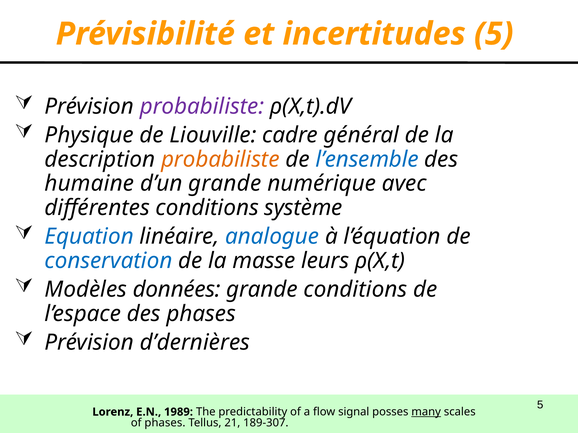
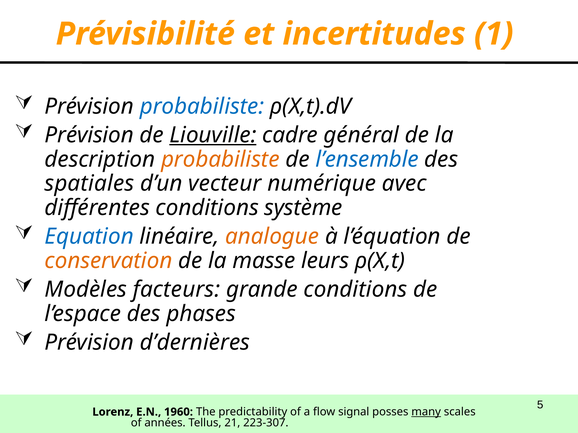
incertitudes 5: 5 -> 1 (494, 34)
probabiliste colour: purple -> blue (202, 106)
Physique: Physique -> Prévision (89, 135)
Liouville underline: none -> present (213, 135)
humaine: humaine -> spatiales (89, 184)
d’un grande: grande -> vecteur (225, 184)
analogue colour: blue -> orange (272, 237)
conservation colour: blue -> orange (108, 261)
données: données -> facteurs (177, 290)
1989: 1989 -> 1960 (179, 412)
of phases: phases -> années (165, 423)
189-307: 189-307 -> 223-307 (266, 423)
